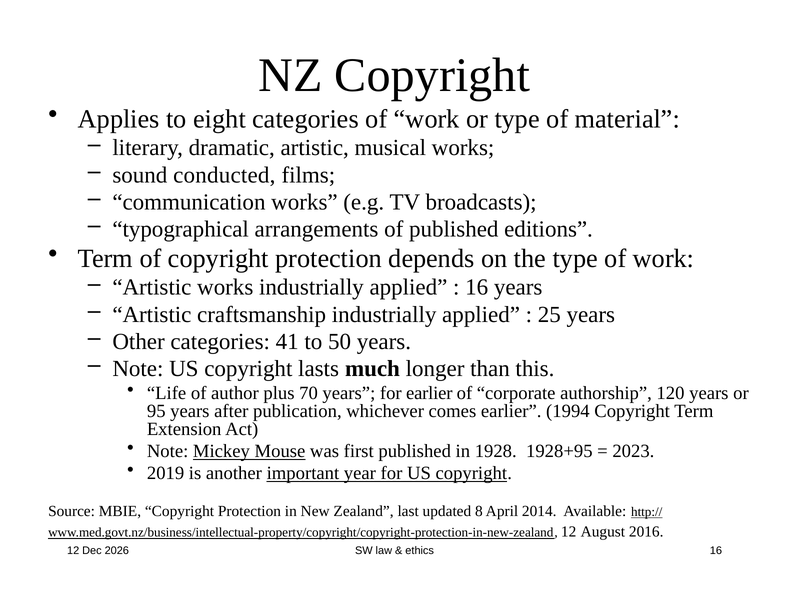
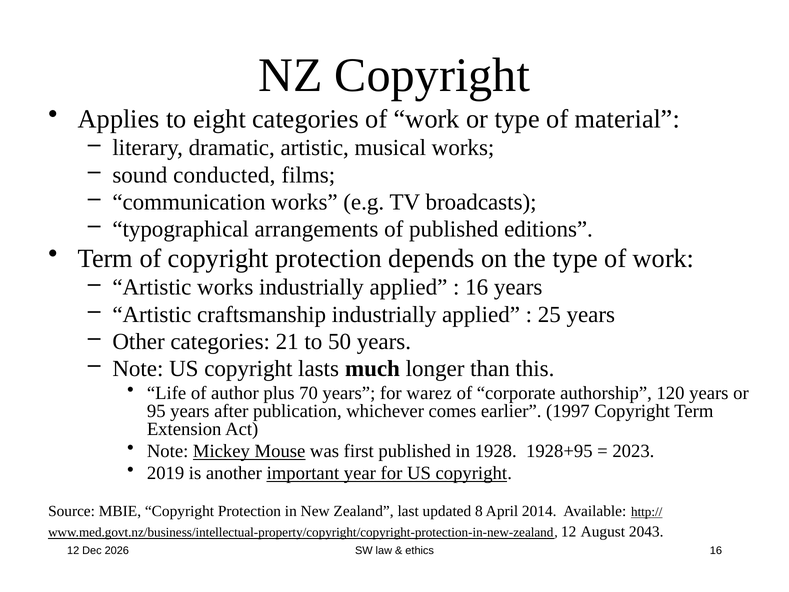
41: 41 -> 21 (287, 341)
for earlier: earlier -> warez (429, 393)
1994: 1994 -> 1997 (568, 411)
2016: 2016 -> 2043 (646, 532)
